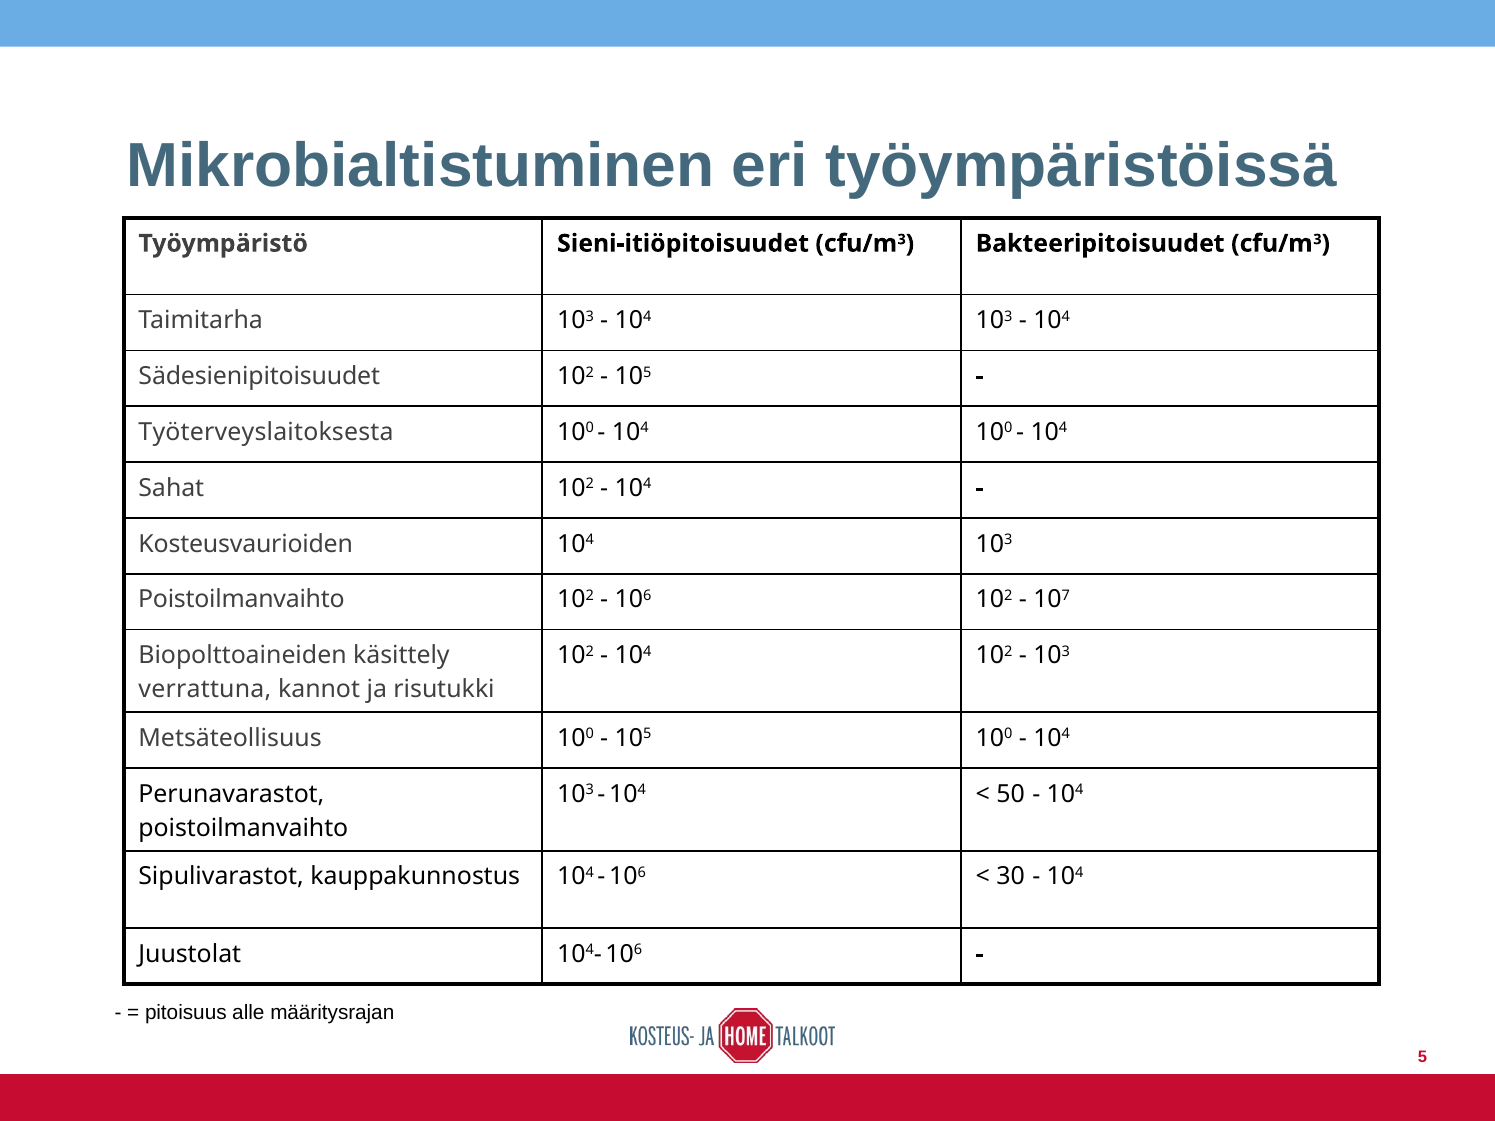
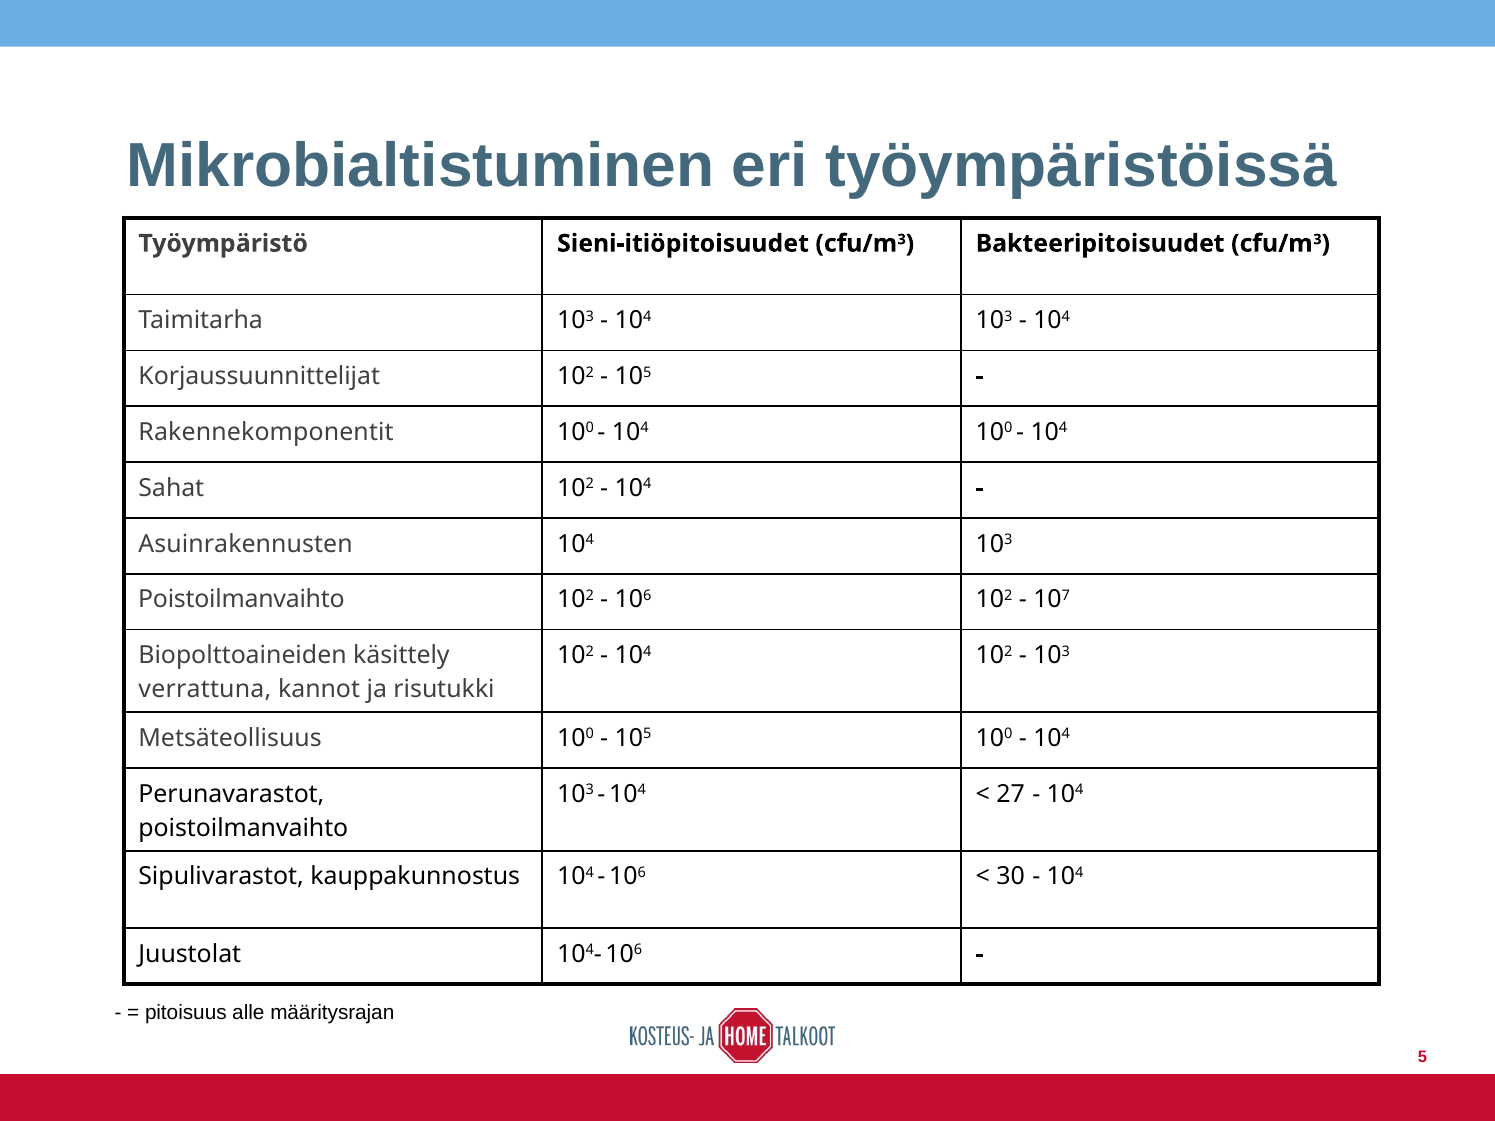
Sädesienipitoisuudet: Sädesienipitoisuudet -> Korjaussuunnittelijat (259, 376)
Työterveyslaitoksesta: Työterveyslaitoksesta -> Rakennekomponentit (266, 432)
Kosteusvaurioiden: Kosteusvaurioiden -> Asuinrakennusten (246, 544)
50: 50 -> 27 (1011, 794)
